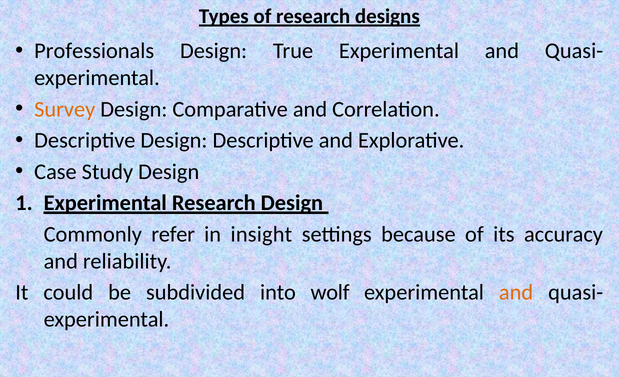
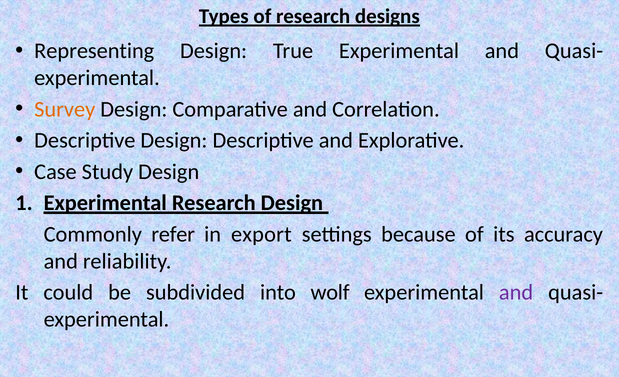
Professionals: Professionals -> Representing (94, 51)
insight: insight -> export (261, 235)
and colour: orange -> purple (516, 293)
